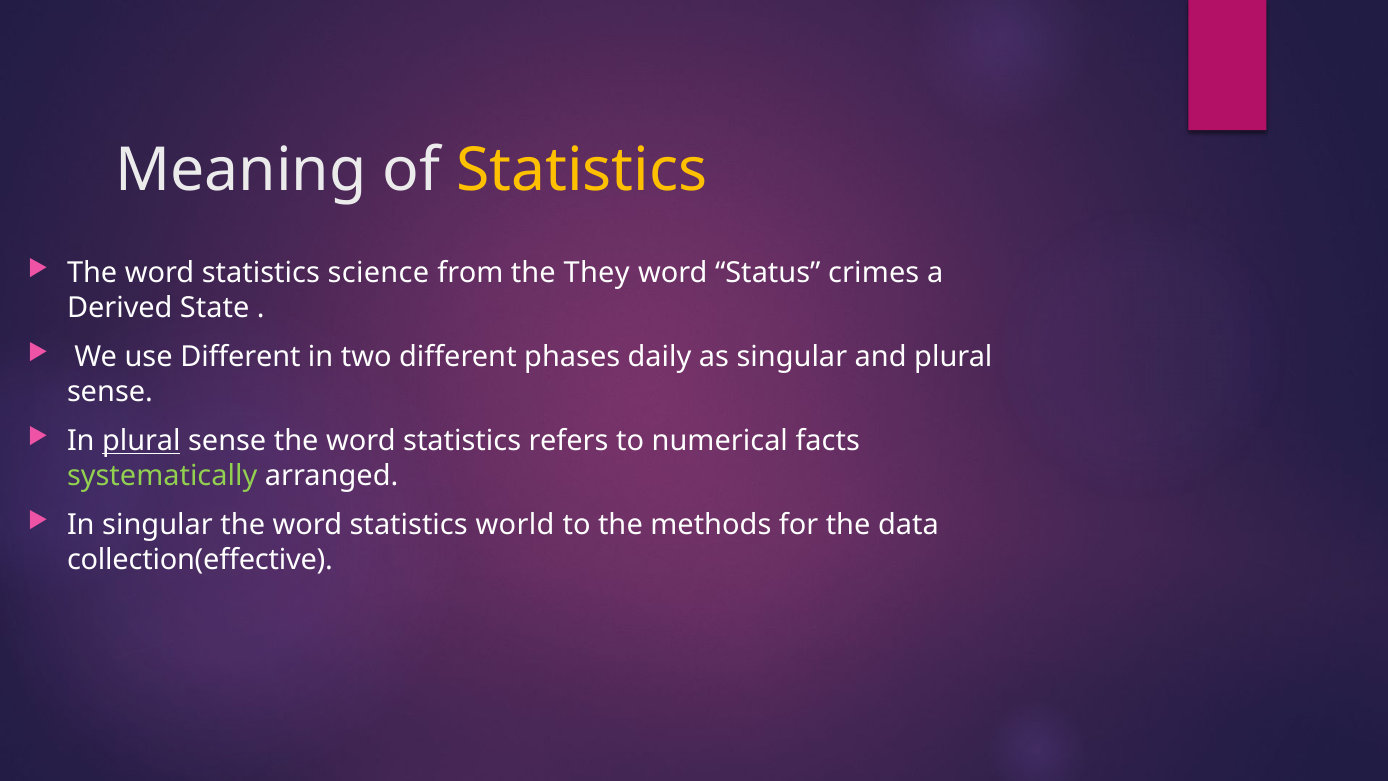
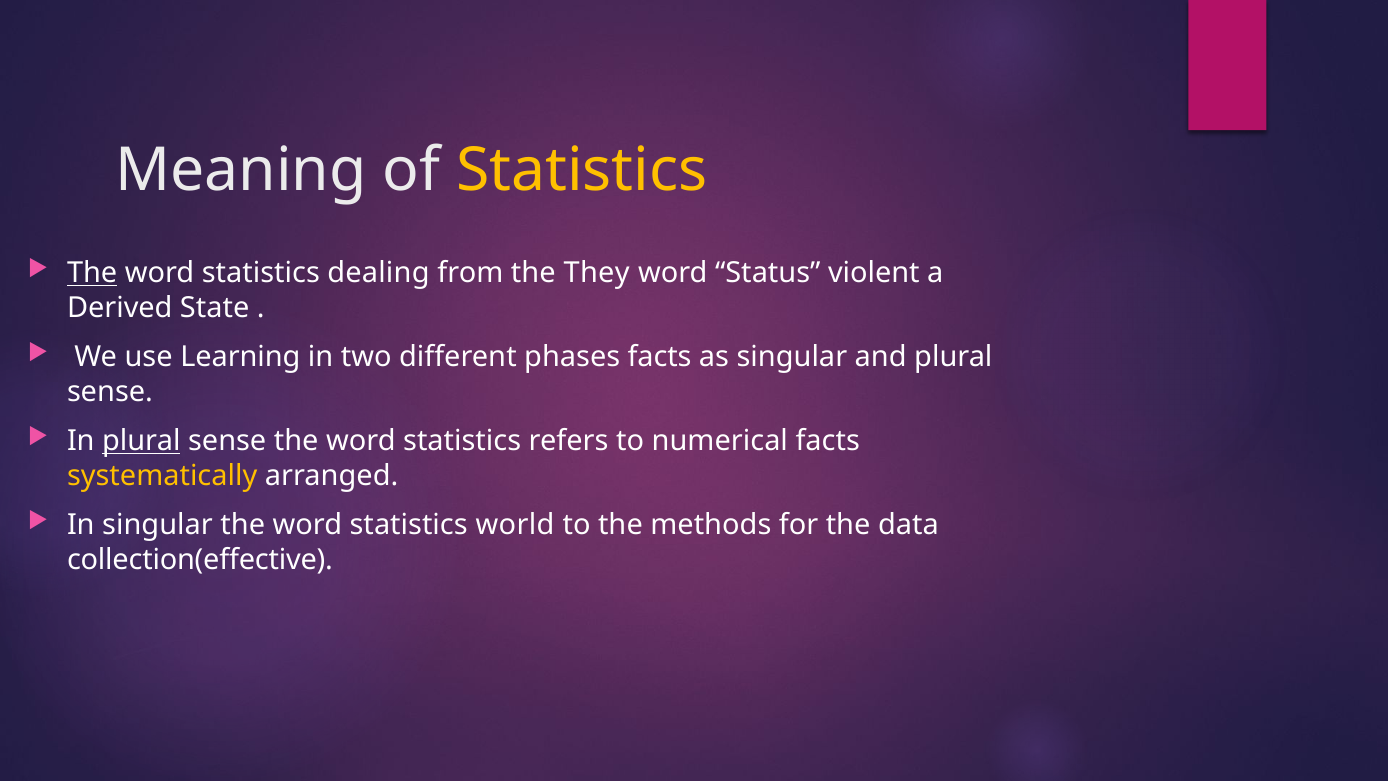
The underline: none -> present (92, 273)
science: science -> dealing (378, 273)
crimes: crimes -> violent (874, 273)
use Different: Different -> Learning (240, 357)
phases daily: daily -> facts (660, 357)
systematically colour: light green -> yellow (162, 476)
